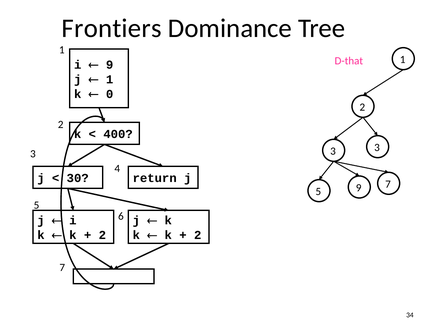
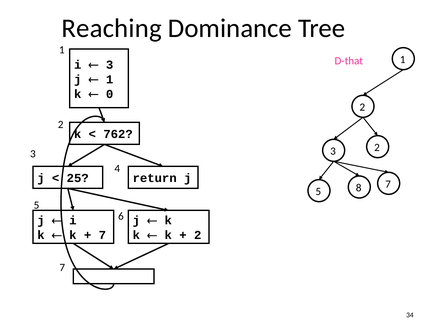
Frontiers: Frontiers -> Reaching (112, 28)
9: 9 -> 3 (110, 65)
400: 400 -> 762 (118, 134)
3 3: 3 -> 2 (377, 147)
30: 30 -> 25 (78, 178)
5 9: 9 -> 8 (359, 188)
2: 2 -> 7 (102, 235)
